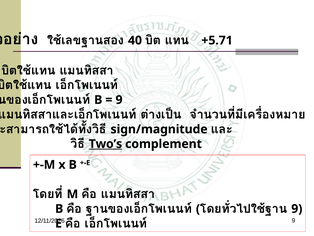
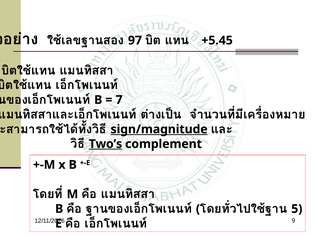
40: 40 -> 97 (135, 40)
+5.71: +5.71 -> +5.45 (217, 40)
9: 9 -> 7 (119, 100)
sign/magnitude underline: none -> present (159, 129)
9: 9 -> 5 (297, 208)
